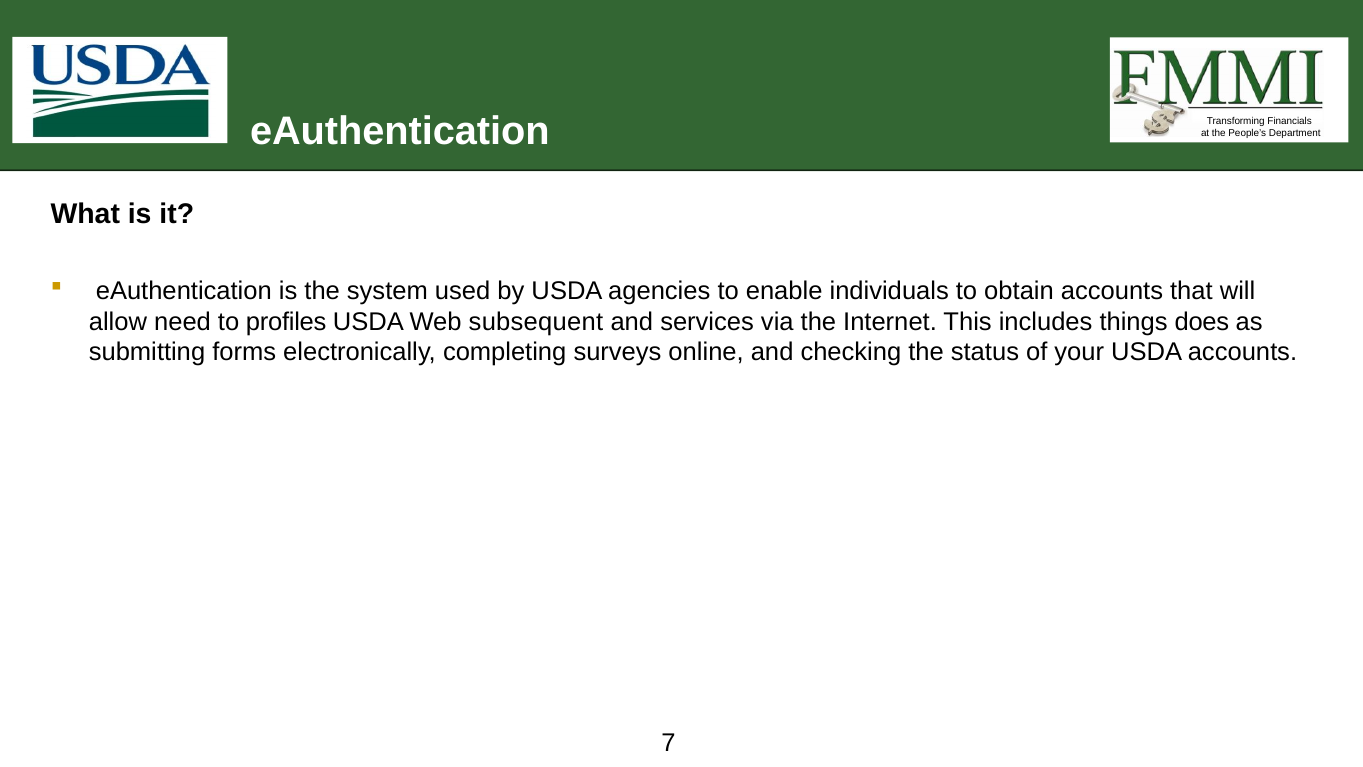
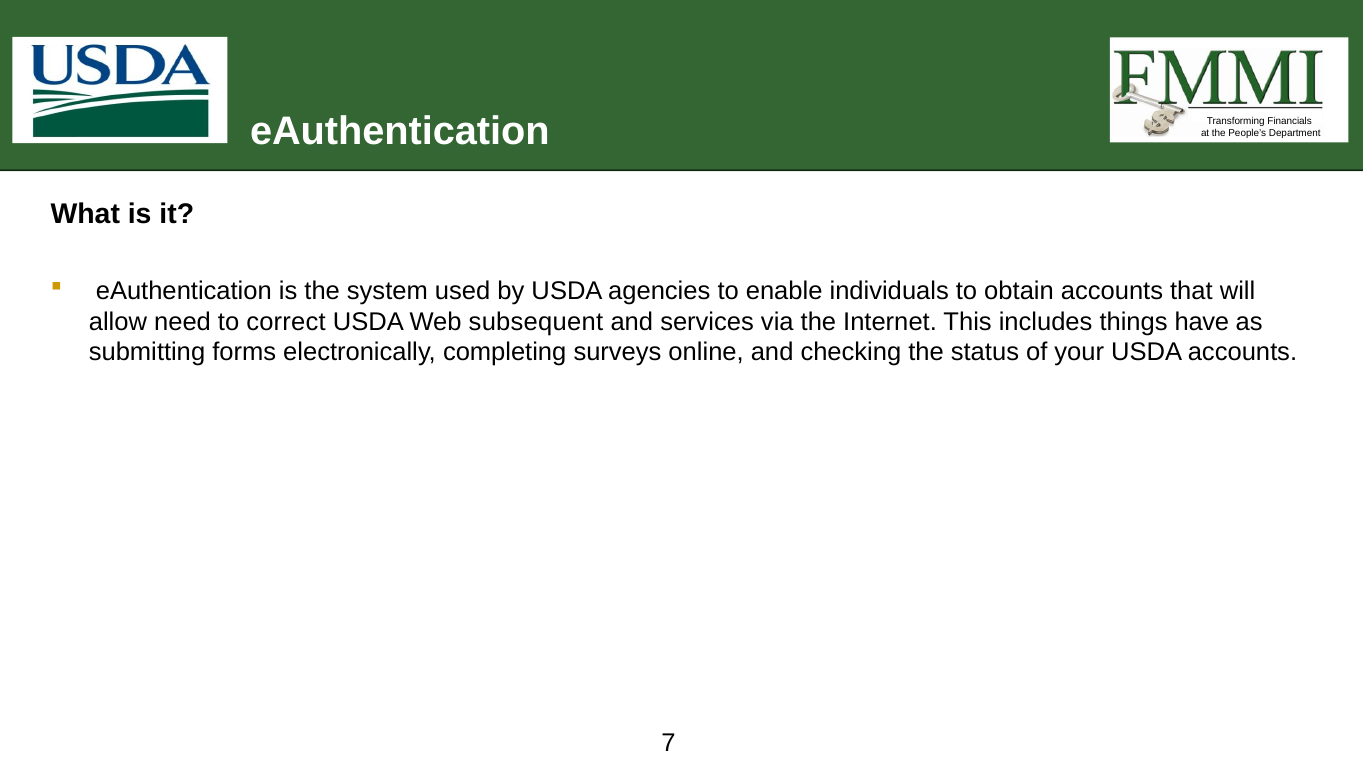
profiles: profiles -> correct (286, 322)
does: does -> have (1202, 322)
